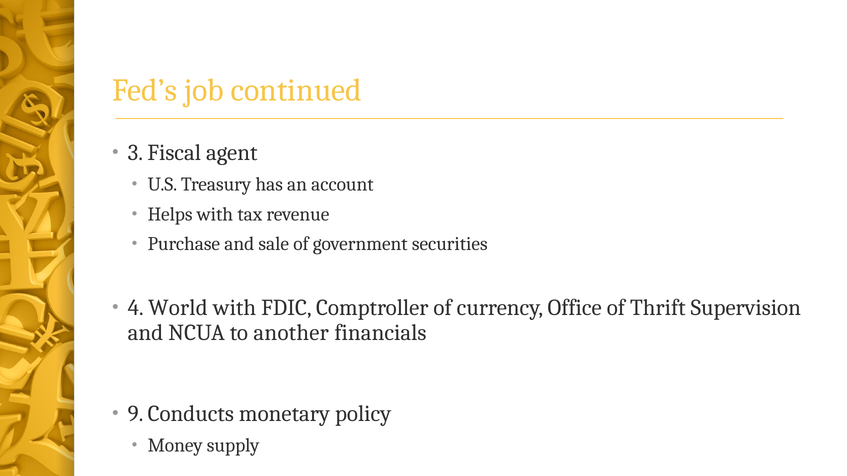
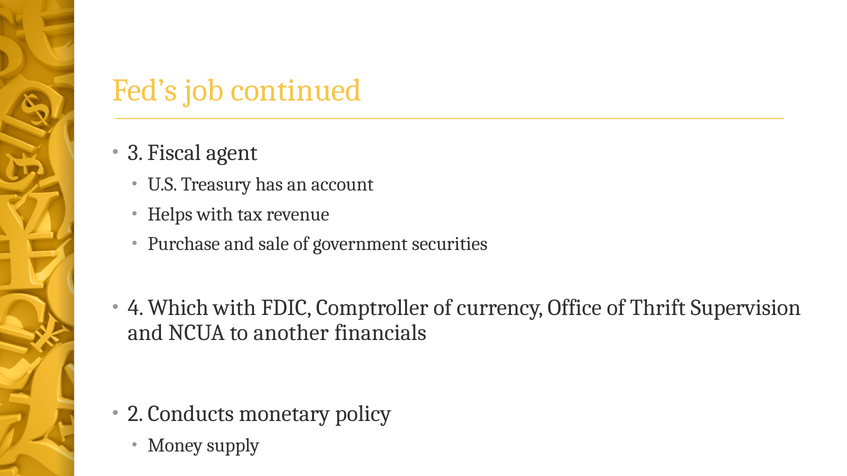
World: World -> Which (178, 308)
9: 9 -> 2 (136, 414)
